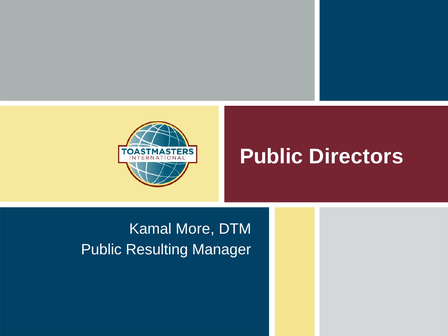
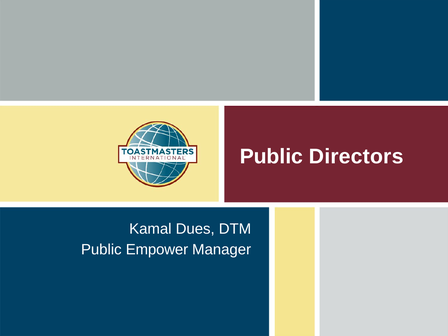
More: More -> Dues (195, 229)
Resulting: Resulting -> Empower (157, 250)
